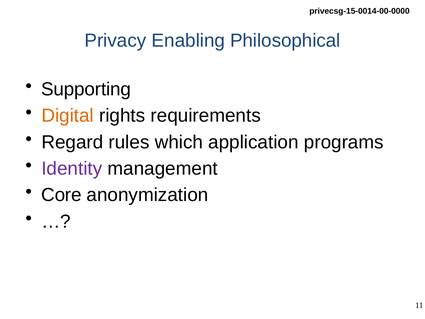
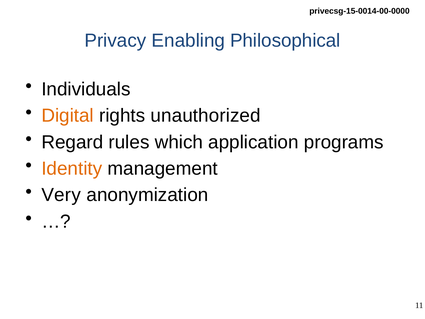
Supporting: Supporting -> Individuals (86, 89)
requirements: requirements -> unauthorized (206, 116)
Identity colour: purple -> orange (72, 168)
Core: Core -> Very (61, 195)
